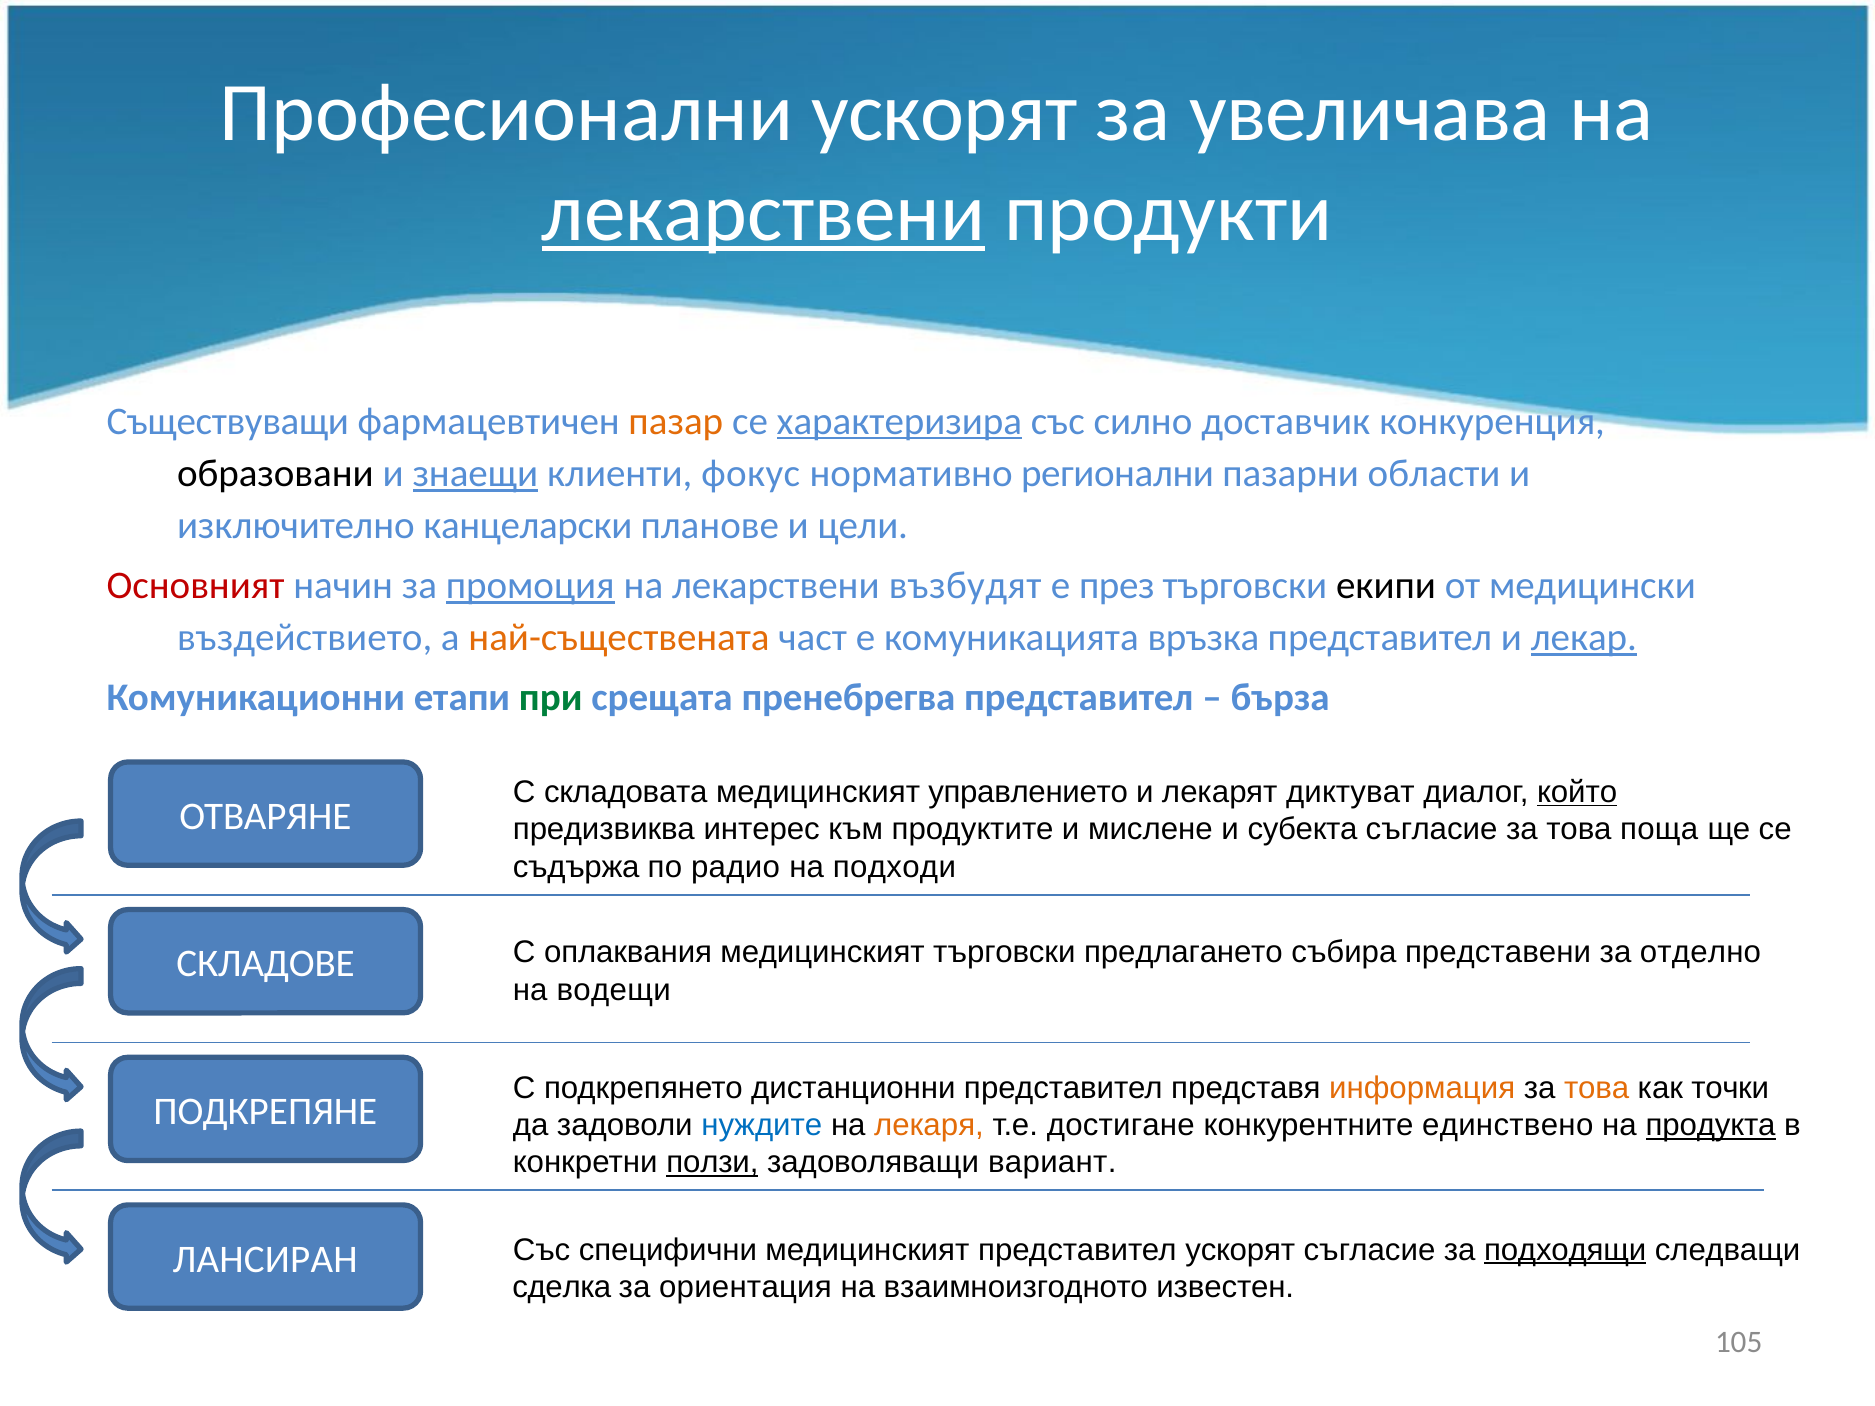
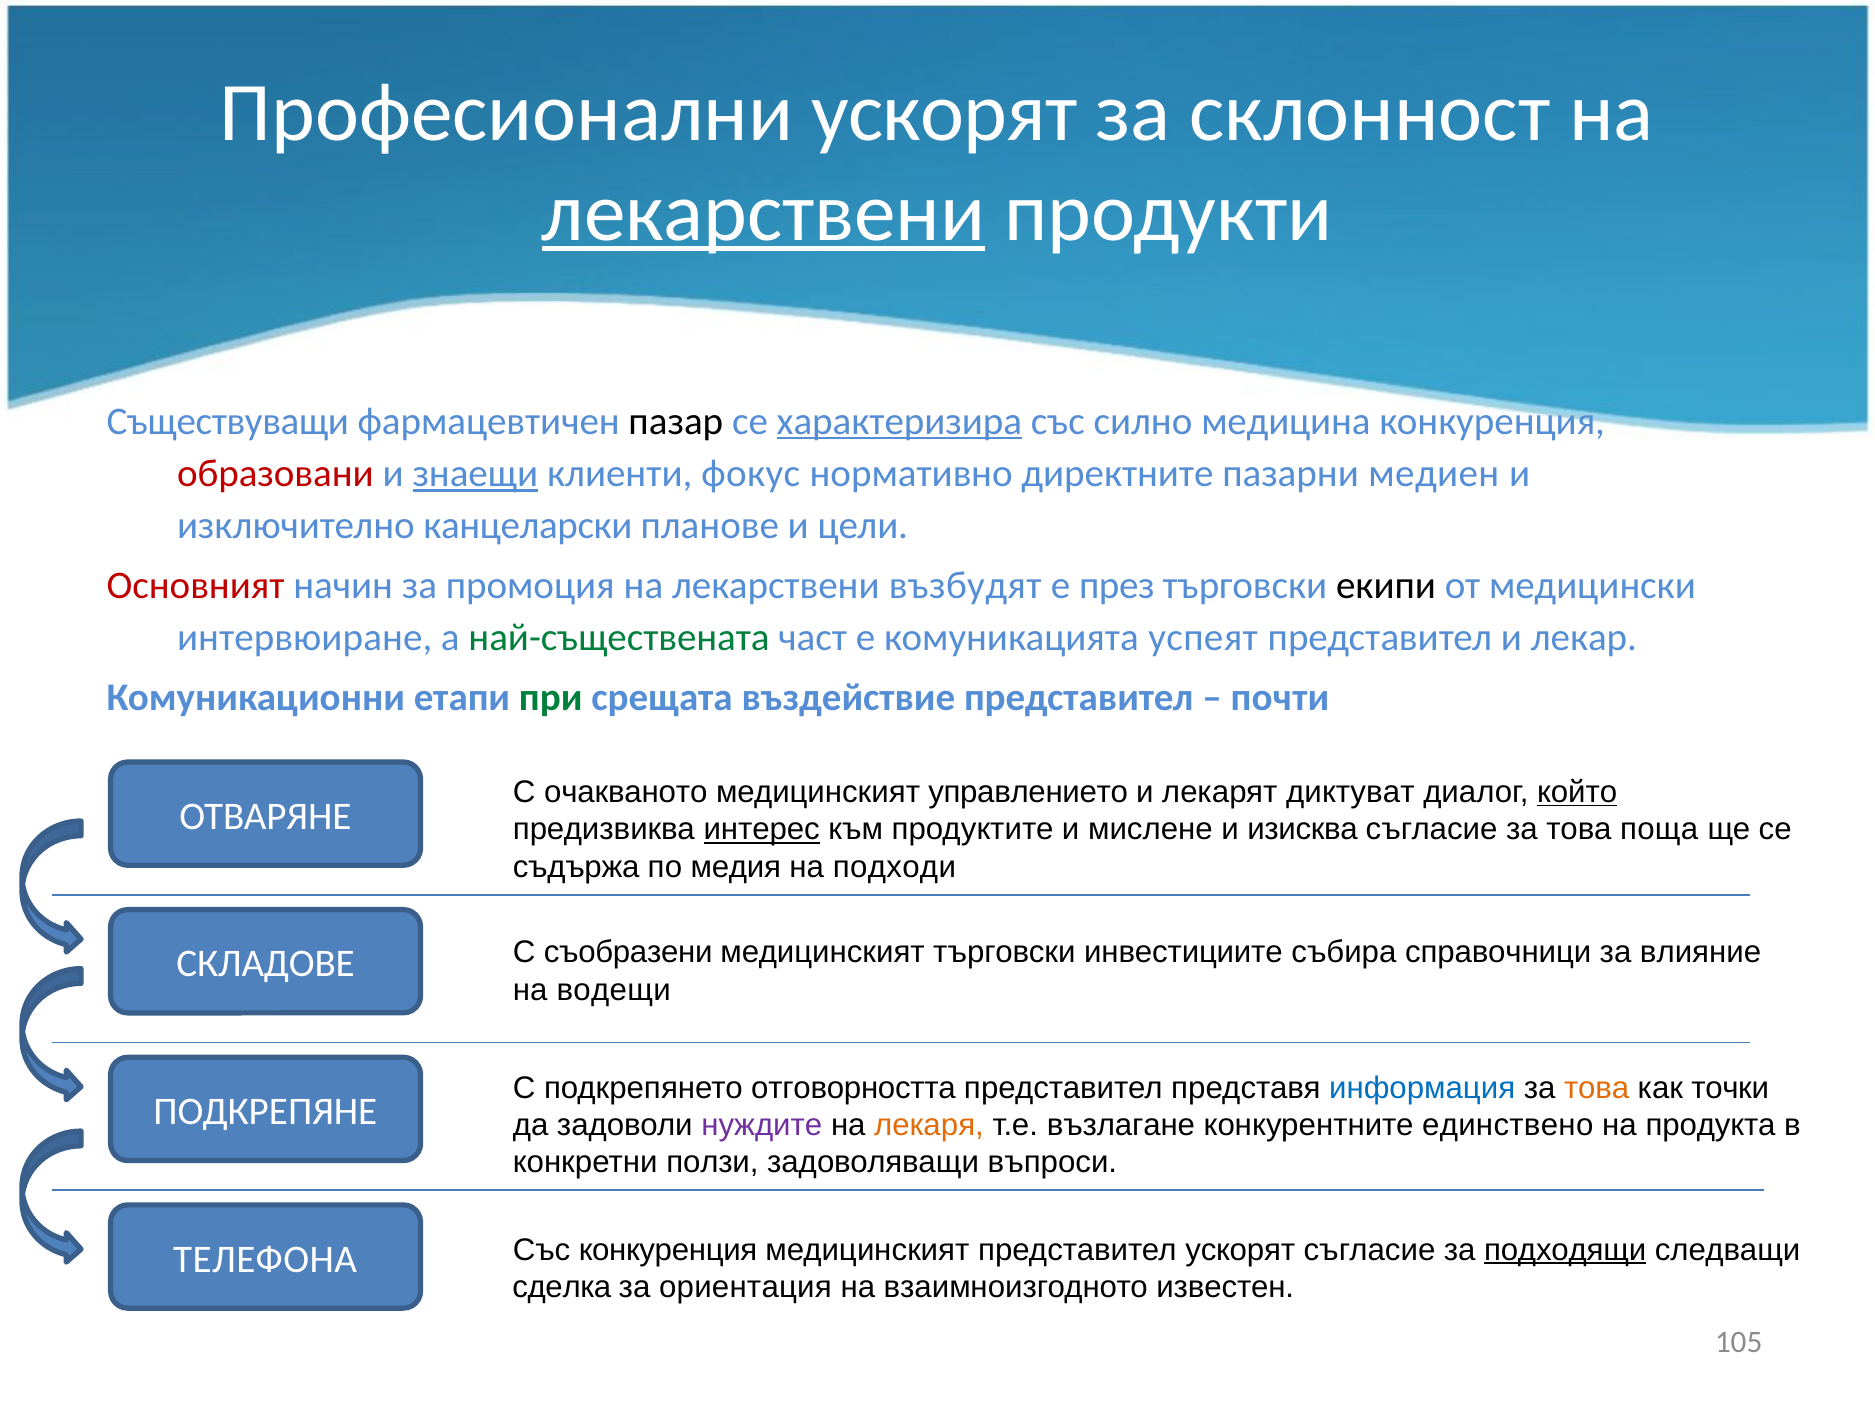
увеличава: увеличава -> склонност (1370, 113)
пазар colour: orange -> black (676, 422)
доставчик: доставчик -> медицина (1286, 422)
образовани colour: black -> red (275, 474)
регионални: регионални -> директните (1117, 474)
области: области -> медиен (1434, 474)
промоция underline: present -> none (530, 586)
въздействието: въздействието -> интервюиране (305, 638)
най-съществената colour: orange -> green (619, 638)
връзка: връзка -> успеят (1203, 638)
лекар underline: present -> none (1584, 638)
пренебрегва: пренебрегва -> въздействие (848, 698)
бърза: бърза -> почти (1280, 698)
складовата: складовата -> очакваното (626, 792)
интерес underline: none -> present (762, 830)
субекта: субекта -> изисква (1303, 830)
радио: радио -> медия (736, 867)
оплаквания: оплаквания -> съобразени (628, 953)
предлагането: предлагането -> инвестициите (1183, 953)
представени: представени -> справочници (1498, 953)
отделно: отделно -> влияние (1701, 953)
дистанционни: дистанционни -> отговорността (854, 1088)
информация colour: orange -> blue (1422, 1088)
нуждите colour: blue -> purple (762, 1125)
достигане: достигане -> възлагане (1121, 1125)
продукта underline: present -> none (1711, 1125)
ползи underline: present -> none (712, 1163)
вариант: вариант -> въпроси (1052, 1163)
Със специфични: специфични -> конкуренция (668, 1250)
ЛАНСИРАН: ЛАНСИРАН -> ТЕЛЕФОНА (265, 1259)
